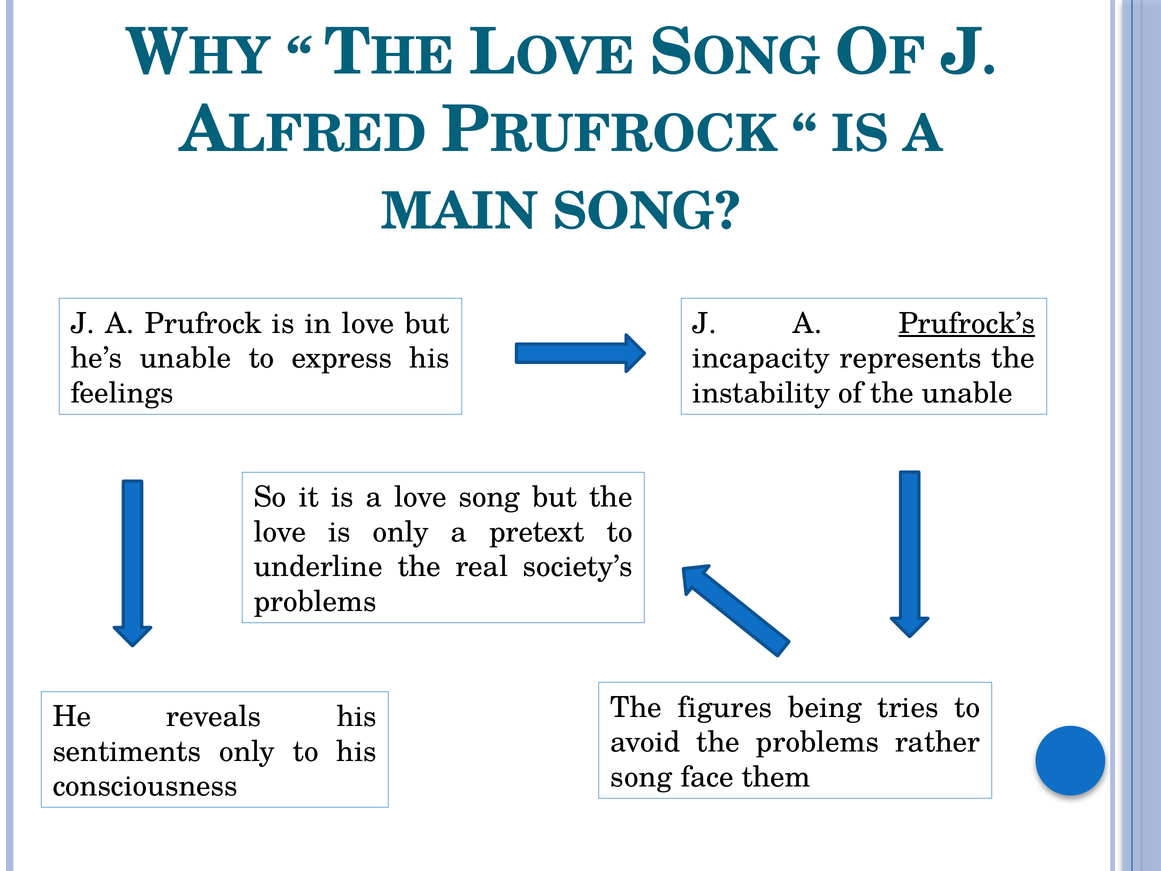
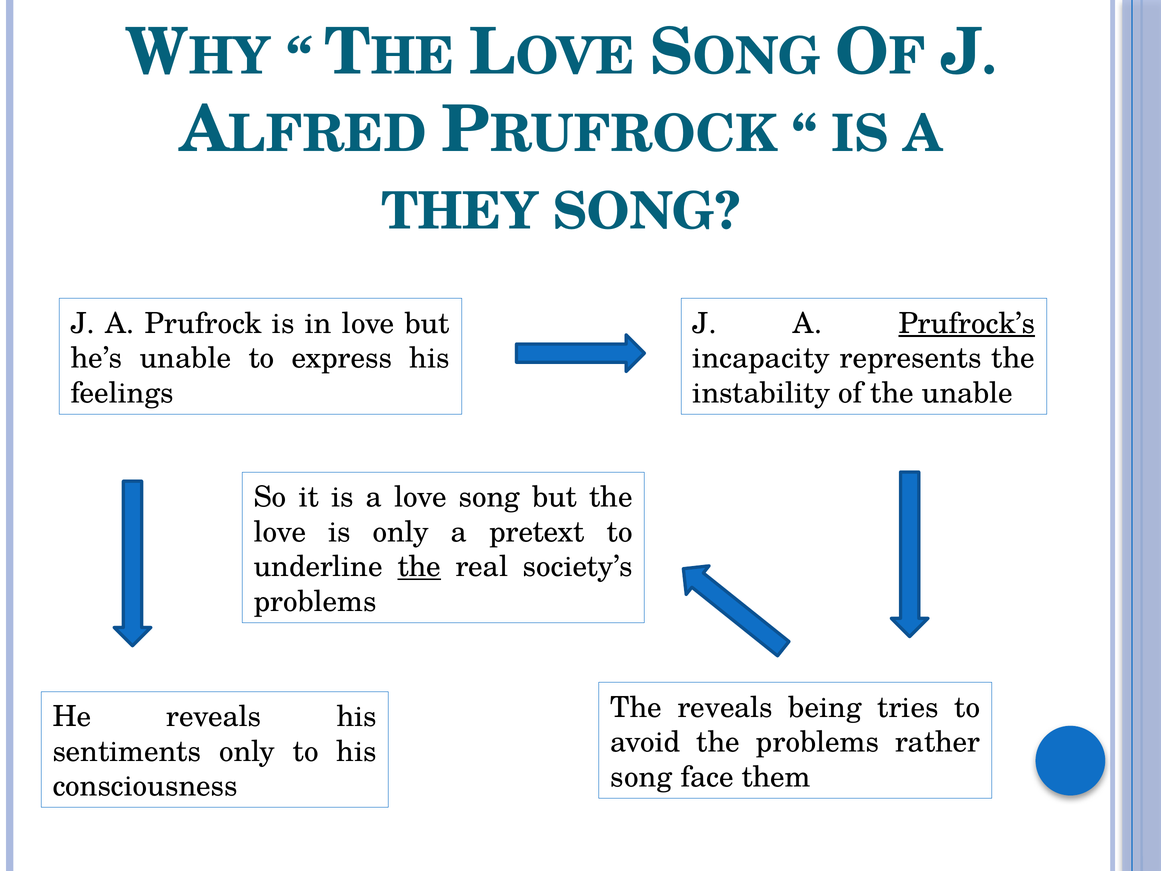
MAIN: MAIN -> THEY (460, 211)
the underline: none -> present (419, 567)
The figures: figures -> reveals (725, 707)
